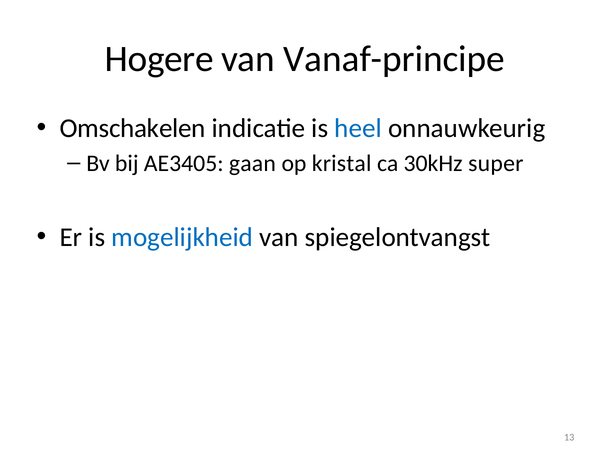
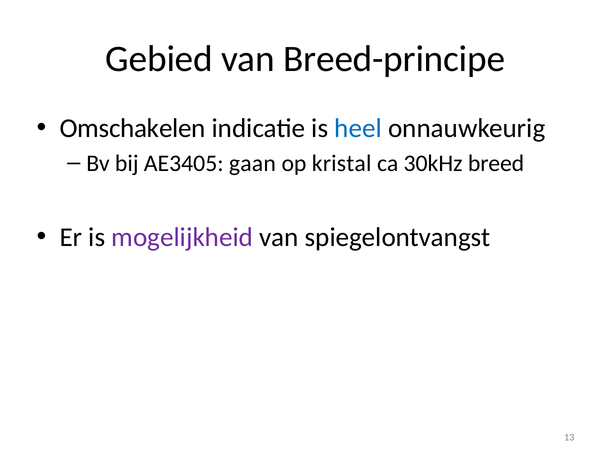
Hogere: Hogere -> Gebied (159, 59)
Vanaf-principe: Vanaf-principe -> Breed-principe (394, 59)
super: super -> breed (496, 163)
mogelijkheid colour: blue -> purple (182, 238)
